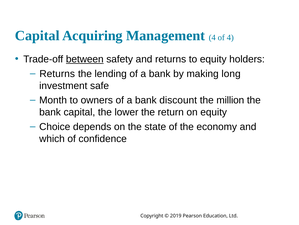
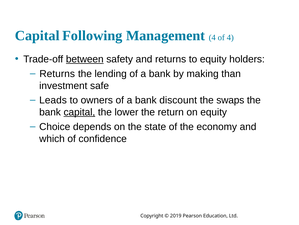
Acquiring: Acquiring -> Following (92, 35)
long: long -> than (231, 73)
Month: Month -> Leads (53, 100)
million: million -> swaps (230, 100)
capital underline: none -> present (79, 112)
